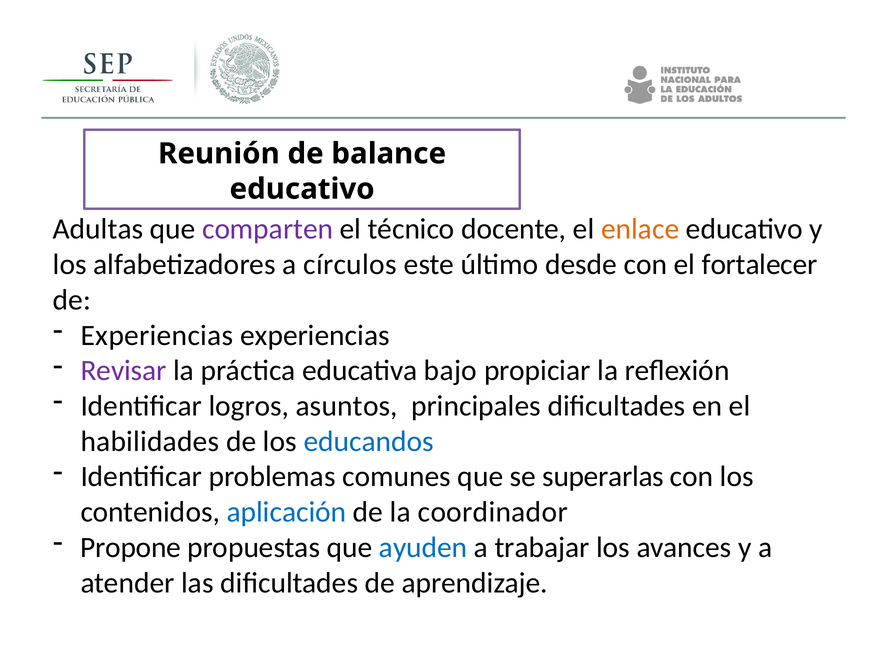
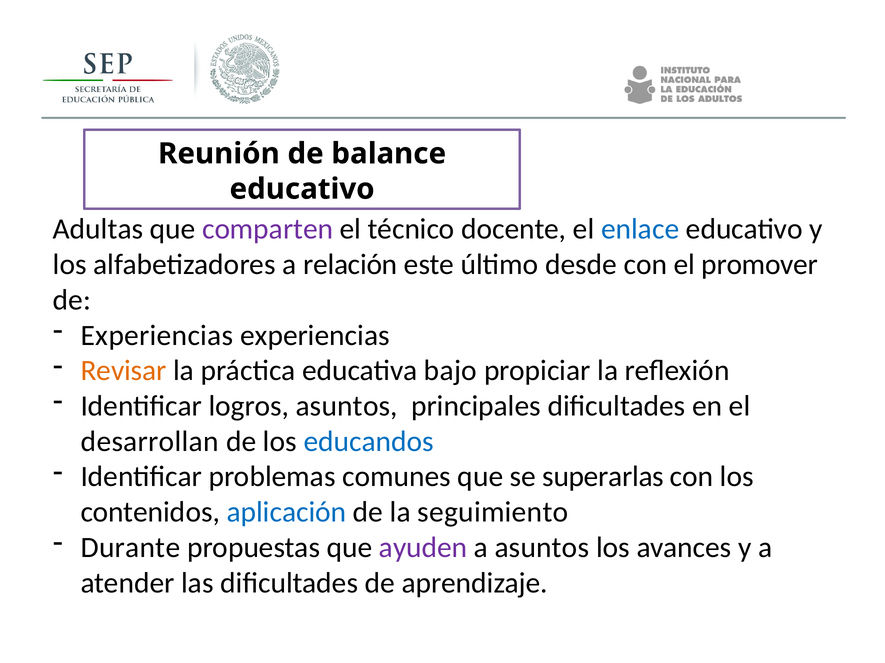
enlace colour: orange -> blue (640, 229)
círculos: círculos -> relación (350, 265)
fortalecer: fortalecer -> promover (760, 265)
Revisar colour: purple -> orange (124, 371)
habilidades: habilidades -> desarrollan (150, 442)
coordinador: coordinador -> seguimiento (493, 513)
Propone: Propone -> Durante (130, 548)
ayuden colour: blue -> purple (423, 548)
a trabajar: trabajar -> asuntos (542, 548)
